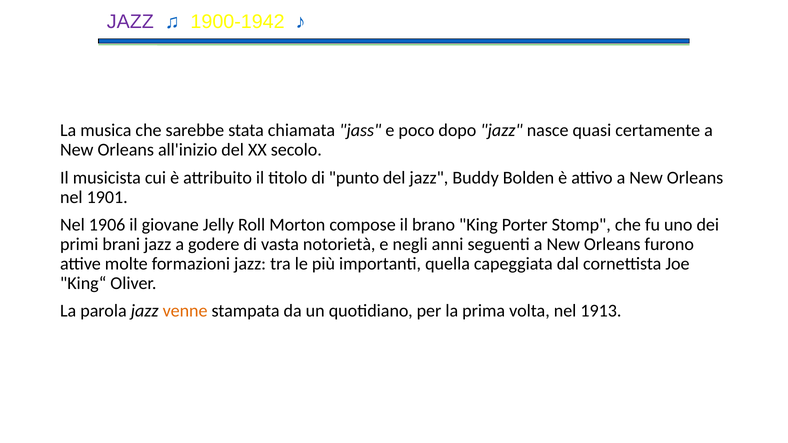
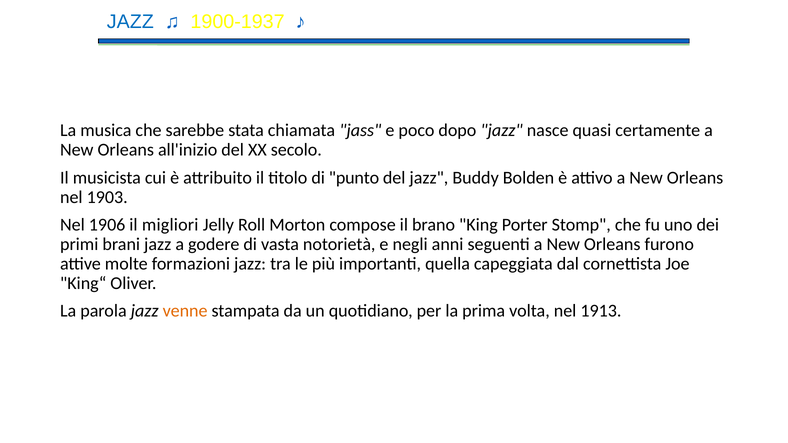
JAZZ colour: purple -> blue (130, 22)
1900-1942: 1900-1942 -> 1900-1937 (238, 22)
1901: 1901 -> 1903 (107, 197)
giovane: giovane -> migliori (170, 225)
